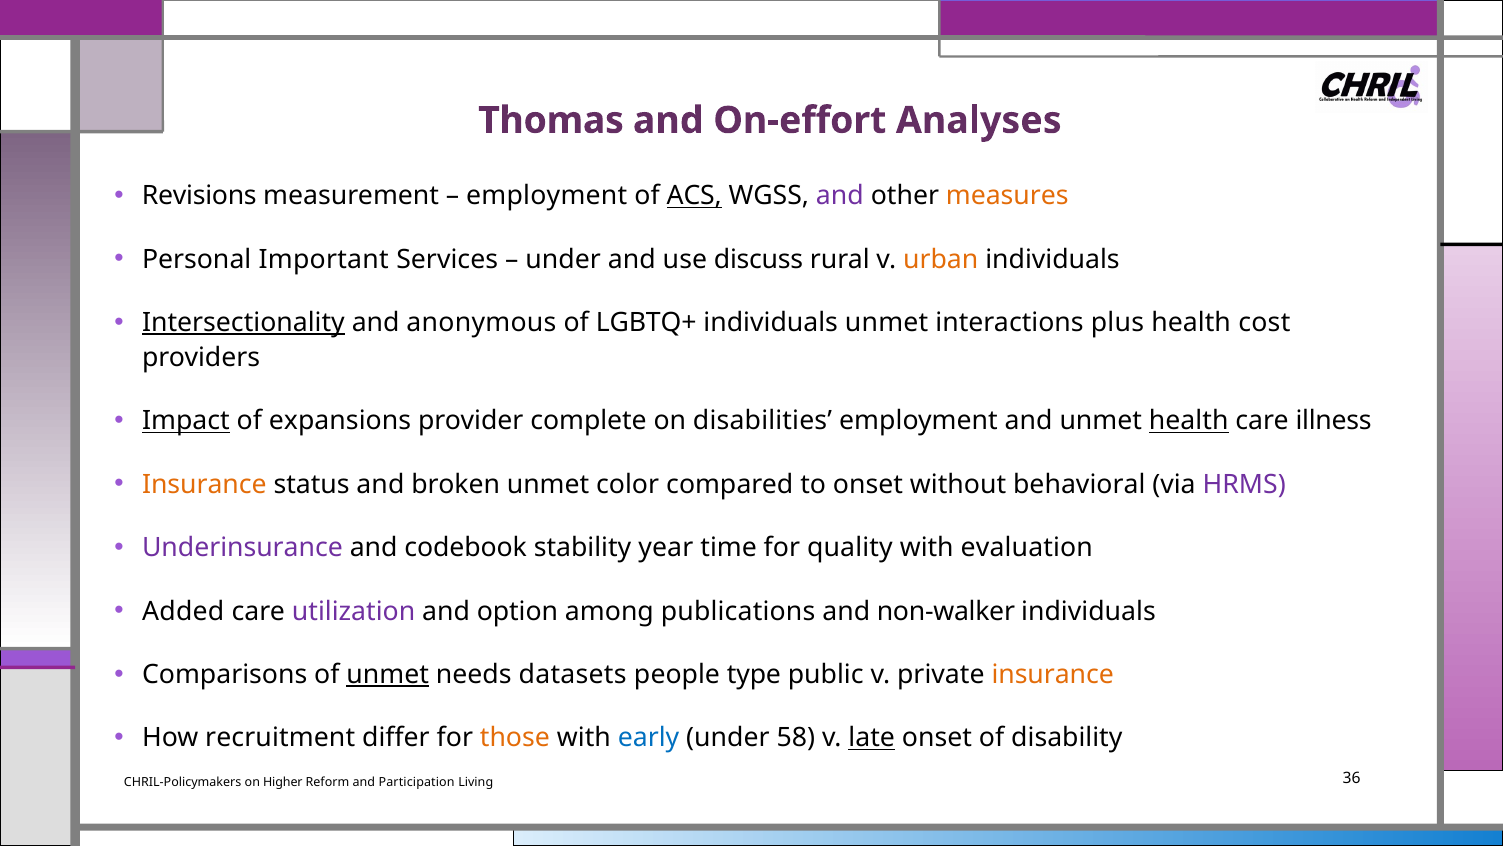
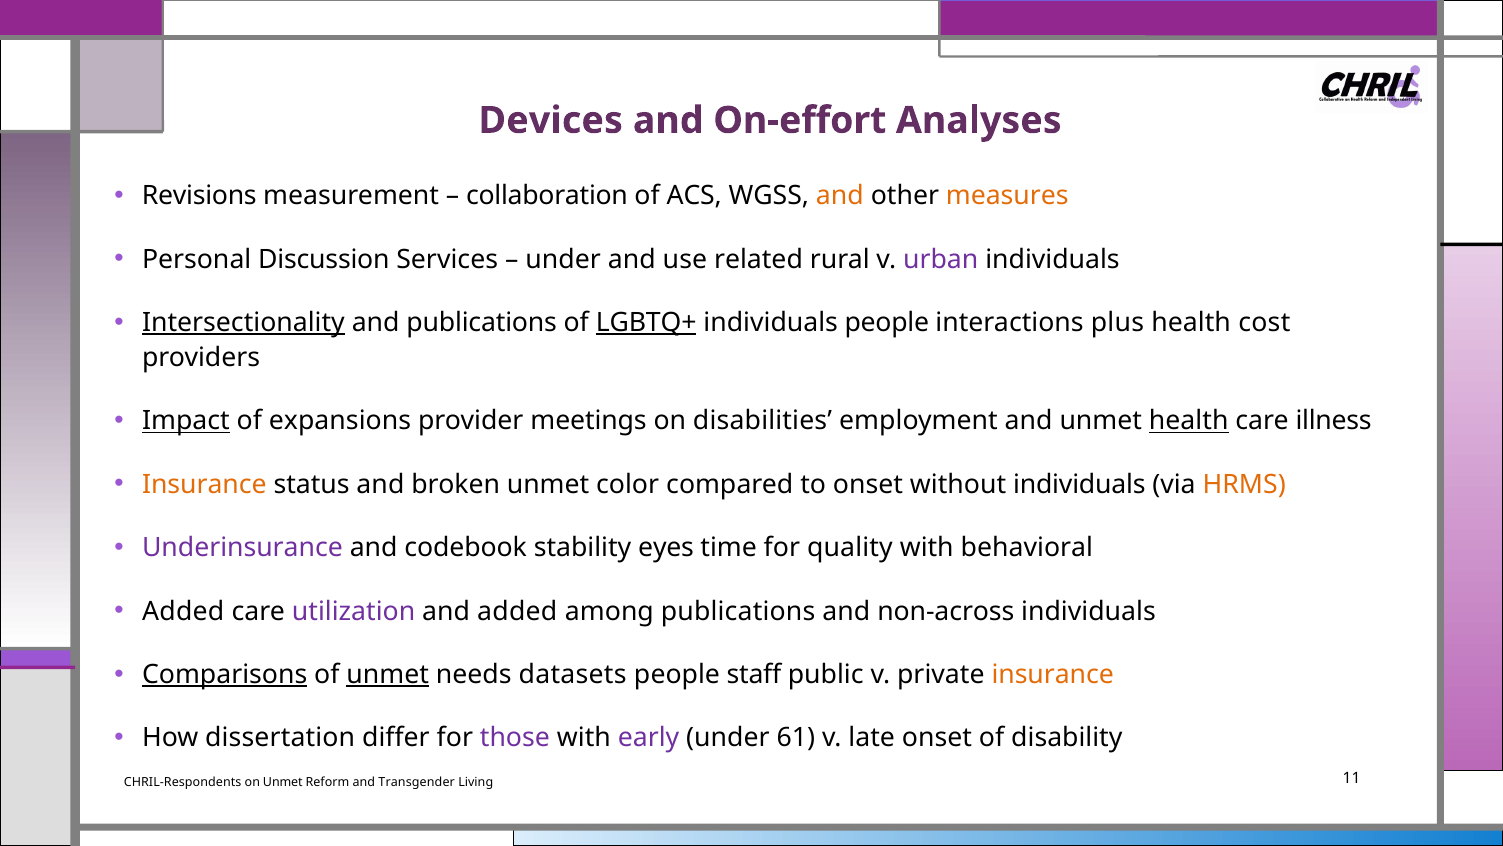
Thomas: Thomas -> Devices (551, 120)
employment: employment -> collaboration (547, 196)
ACS underline: present -> none (694, 196)
and colour: purple -> orange (840, 196)
Important: Important -> Discussion (324, 259)
discuss: discuss -> related (758, 259)
urban colour: orange -> purple (941, 259)
and anonymous: anonymous -> publications (482, 323)
LGBTQ+ underline: none -> present (646, 323)
individuals unmet: unmet -> people (887, 323)
complete: complete -> meetings (589, 421)
without behavioral: behavioral -> individuals (1079, 484)
HRMS colour: purple -> orange (1244, 484)
year: year -> eyes (666, 548)
evaluation: evaluation -> behavioral (1027, 548)
and option: option -> added (517, 611)
non-walker: non-walker -> non-across (946, 611)
Comparisons underline: none -> present (225, 674)
type: type -> staff (754, 674)
recruitment: recruitment -> dissertation (280, 738)
those colour: orange -> purple (515, 738)
early colour: blue -> purple (649, 738)
58: 58 -> 61 (796, 738)
late underline: present -> none (872, 738)
CHRIL-Policymakers: CHRIL-Policymakers -> CHRIL-Respondents (183, 782)
on Higher: Higher -> Unmet (283, 782)
Participation: Participation -> Transgender (417, 782)
36: 36 -> 11 (1352, 778)
